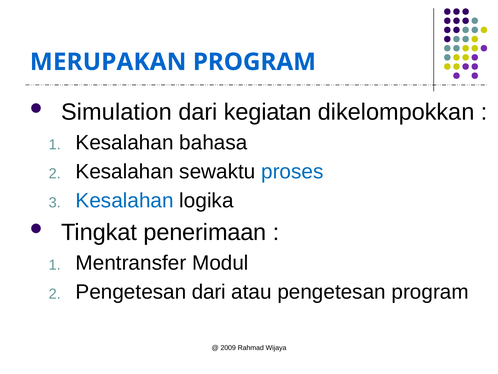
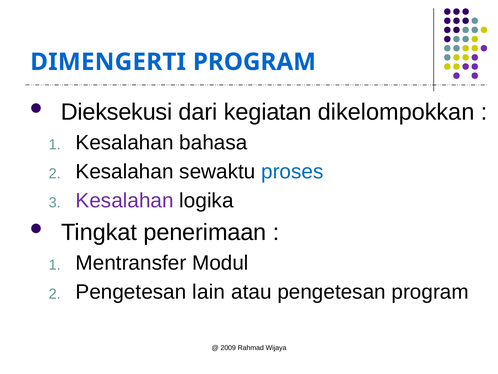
MERUPAKAN: MERUPAKAN -> DIMENGERTI (108, 62)
Simulation: Simulation -> Dieksekusi (117, 112)
Kesalahan colour: blue -> purple (125, 201)
Pengetesan dari: dari -> lain (209, 292)
